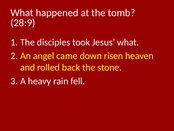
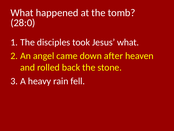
28:9: 28:9 -> 28:0 (23, 23)
risen: risen -> after (113, 56)
